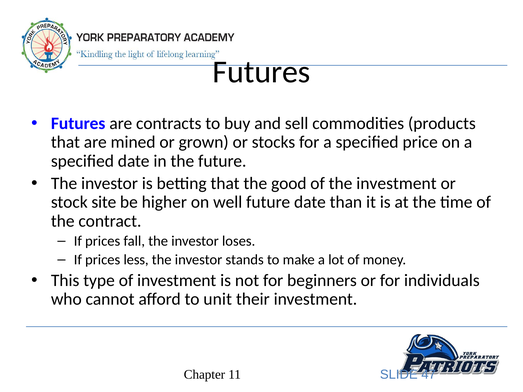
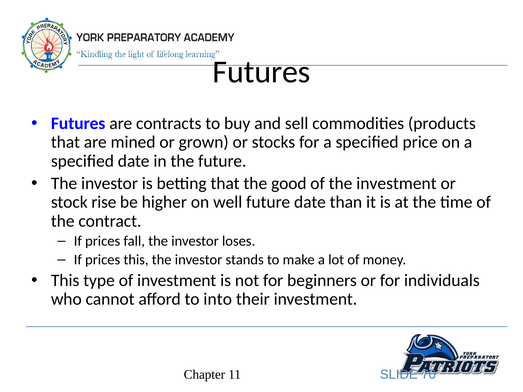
site: site -> rise (104, 202)
prices less: less -> this (136, 260)
unit: unit -> into (218, 299)
47: 47 -> 70 (429, 375)
